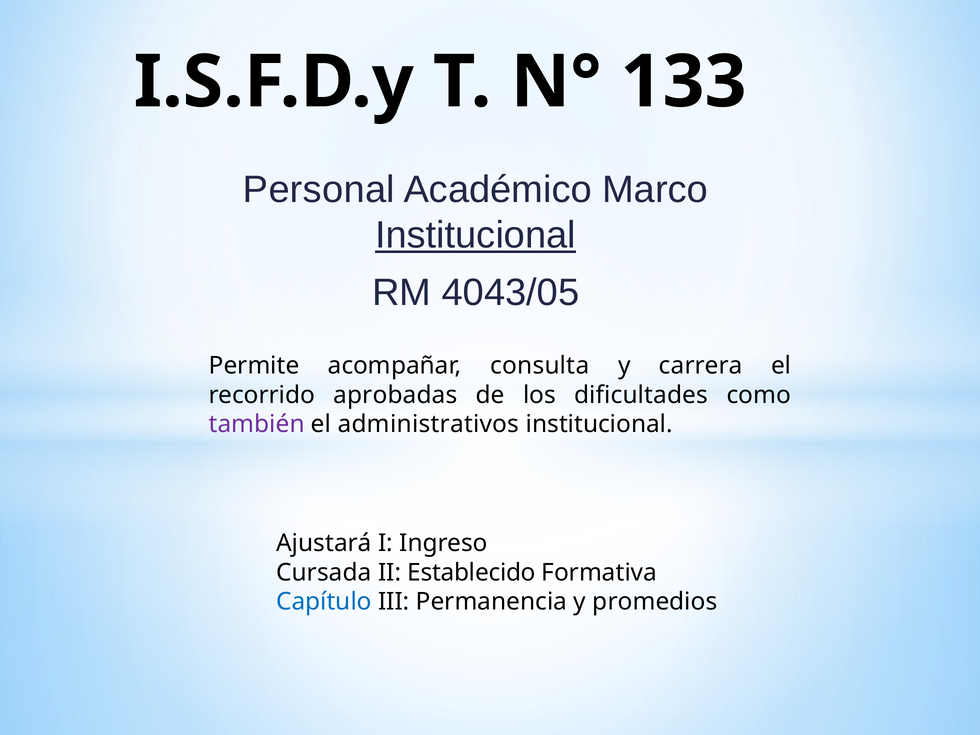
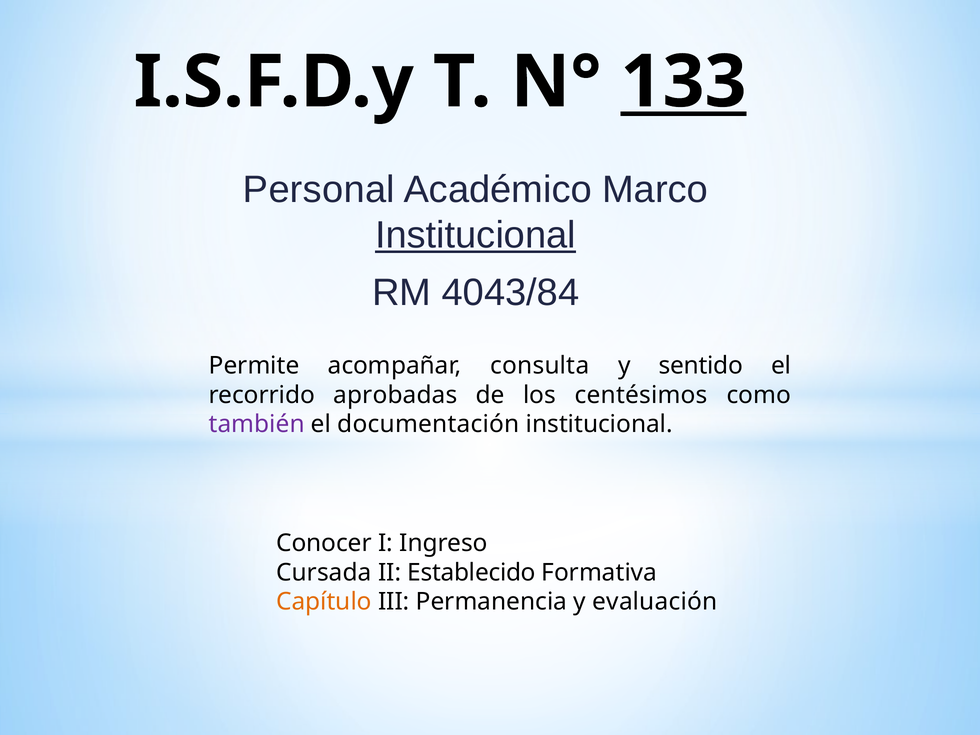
133 underline: none -> present (684, 82)
4043/05: 4043/05 -> 4043/84 (510, 293)
carrera: carrera -> sentido (701, 366)
dificultades: dificultades -> centésimos (641, 395)
administrativos: administrativos -> documentación (428, 424)
Ajustará: Ajustará -> Conocer (324, 543)
Capítulo colour: blue -> orange (324, 602)
promedios: promedios -> evaluación (655, 602)
